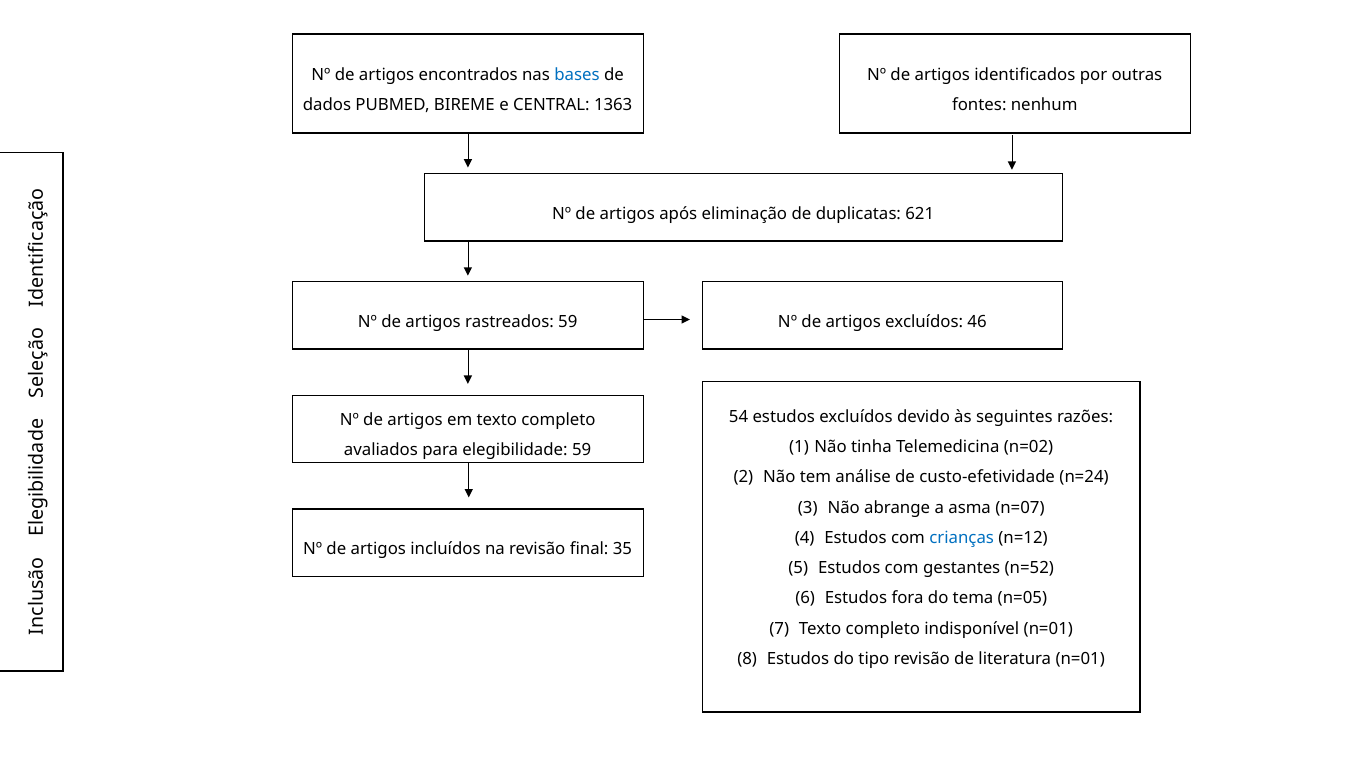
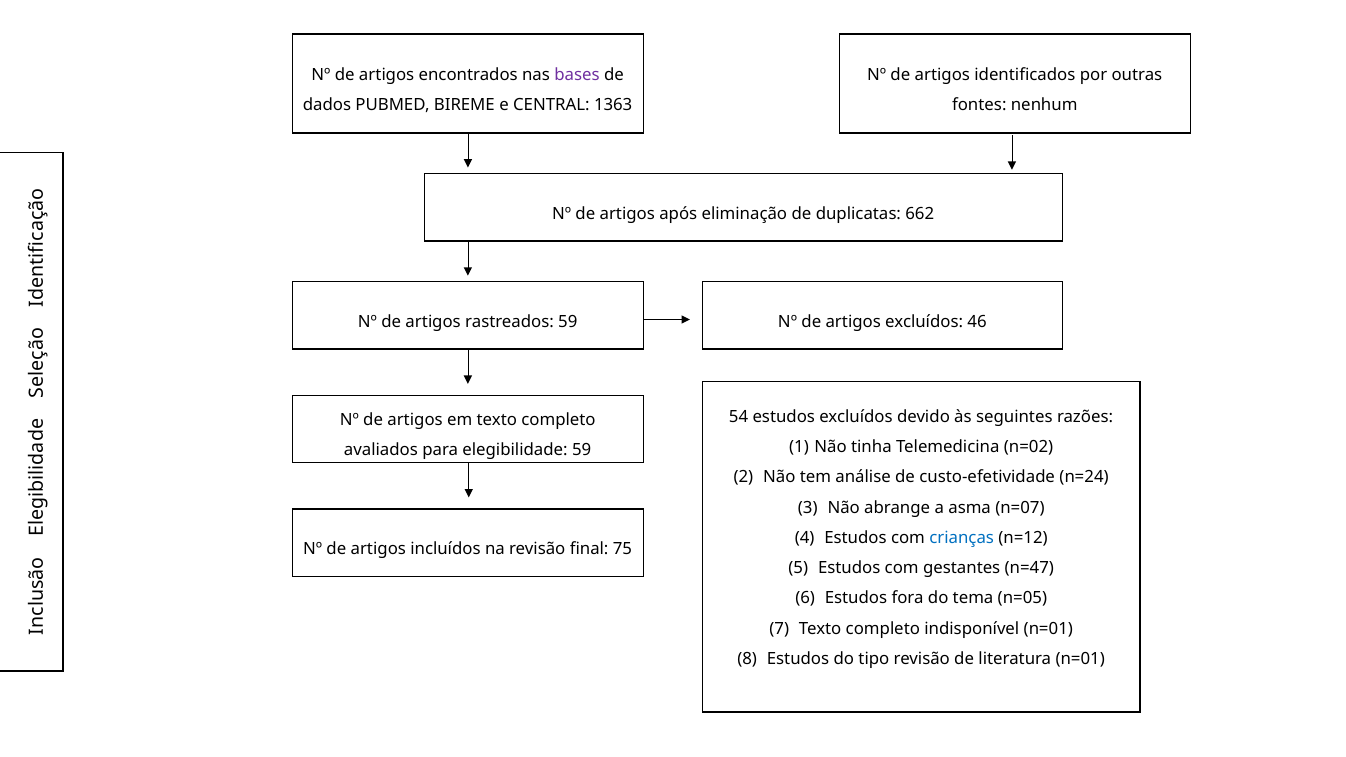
bases colour: blue -> purple (577, 75)
621: 621 -> 662 (920, 214)
35: 35 -> 75 (622, 549)
n=52: n=52 -> n=47 (1029, 568)
